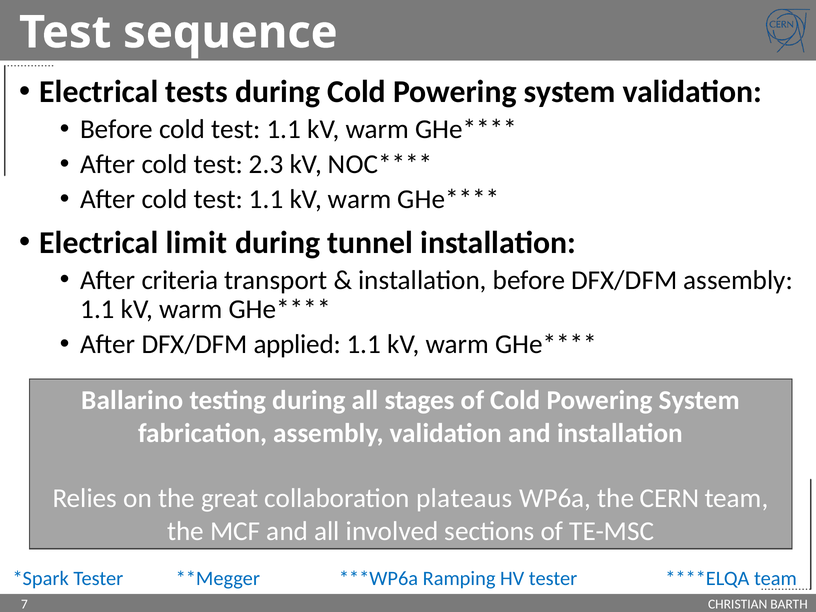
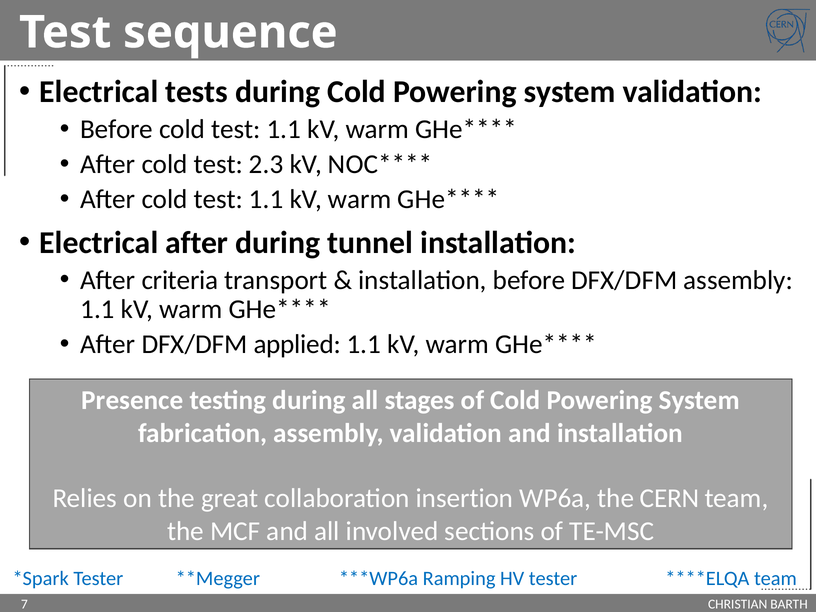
Electrical limit: limit -> after (197, 243)
Ballarino: Ballarino -> Presence (132, 400)
plateaus: plateaus -> insertion (465, 498)
